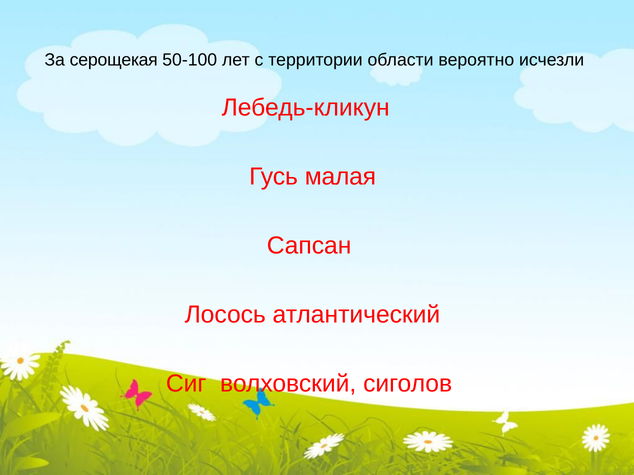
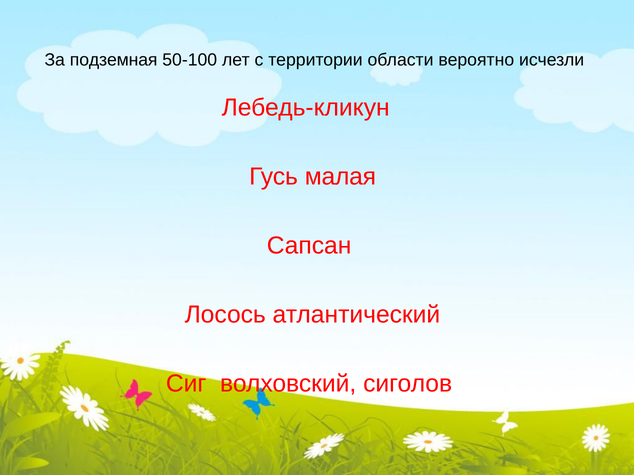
серощекая: серощекая -> подземная (114, 60)
